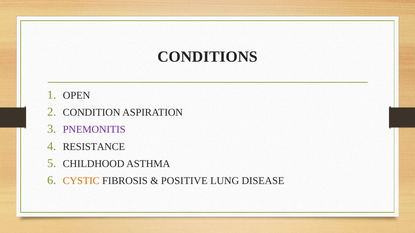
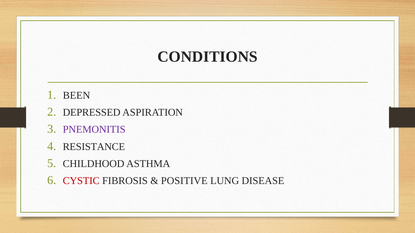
OPEN: OPEN -> BEEN (77, 96)
CONDITION: CONDITION -> DEPRESSED (92, 113)
CYSTIC colour: orange -> red (81, 181)
